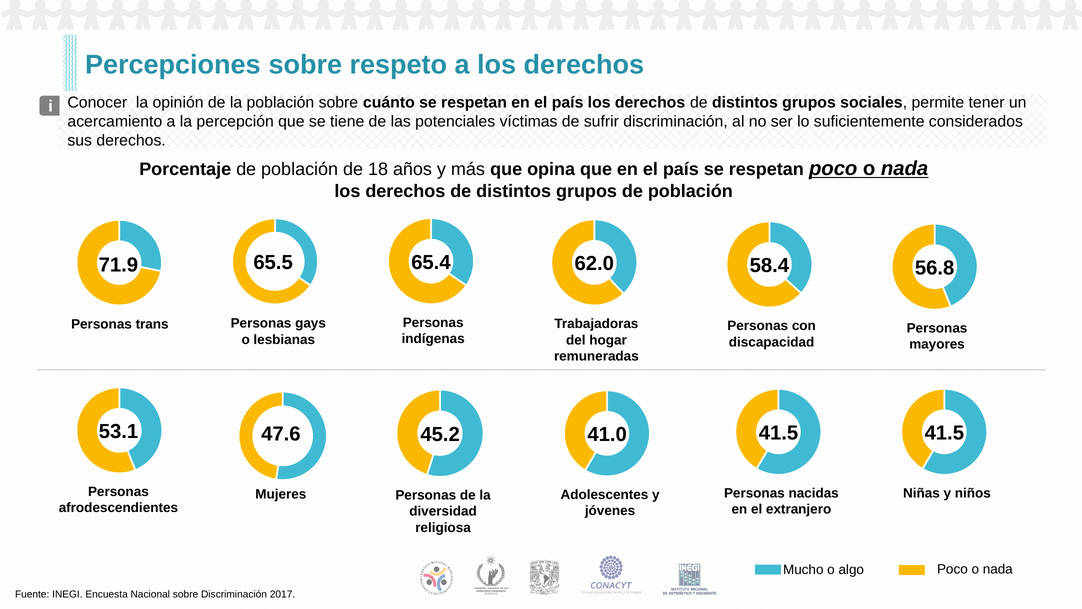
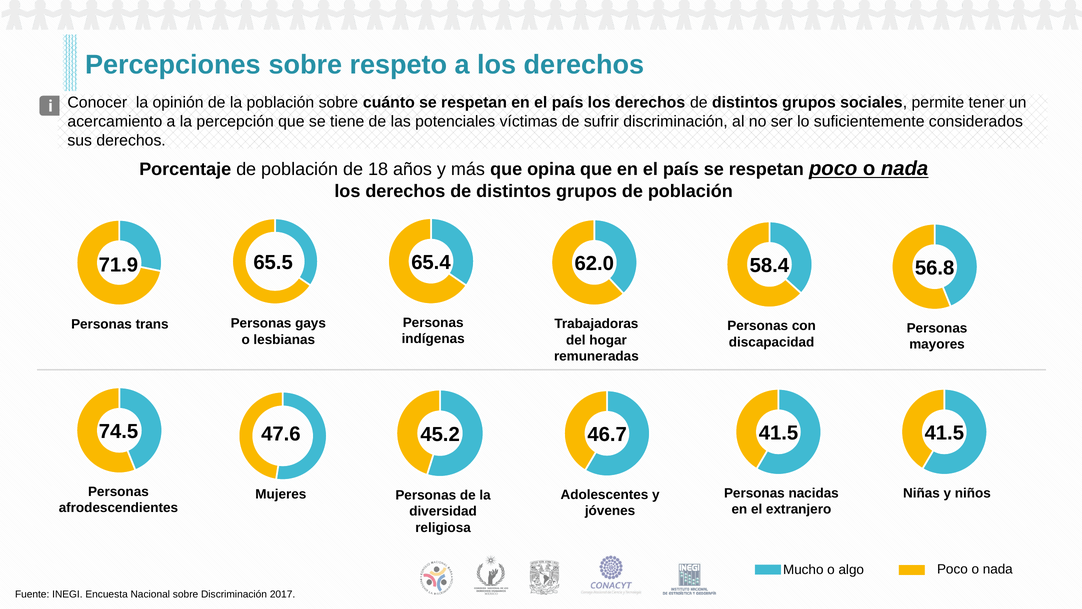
53.1: 53.1 -> 74.5 (119, 431)
41.0: 41.0 -> 46.7 (607, 434)
